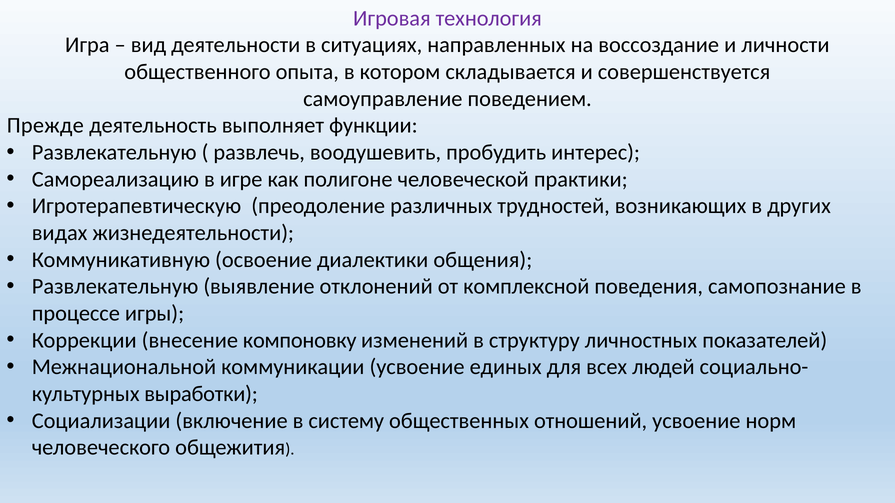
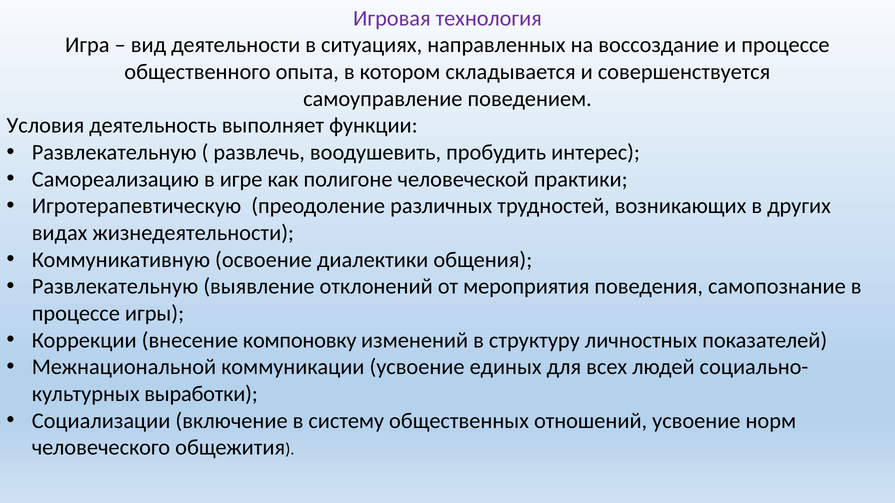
и личности: личности -> процессе (785, 45)
Прежде: Прежде -> Условия (45, 126)
комплексной: комплексной -> мероприятия (526, 287)
